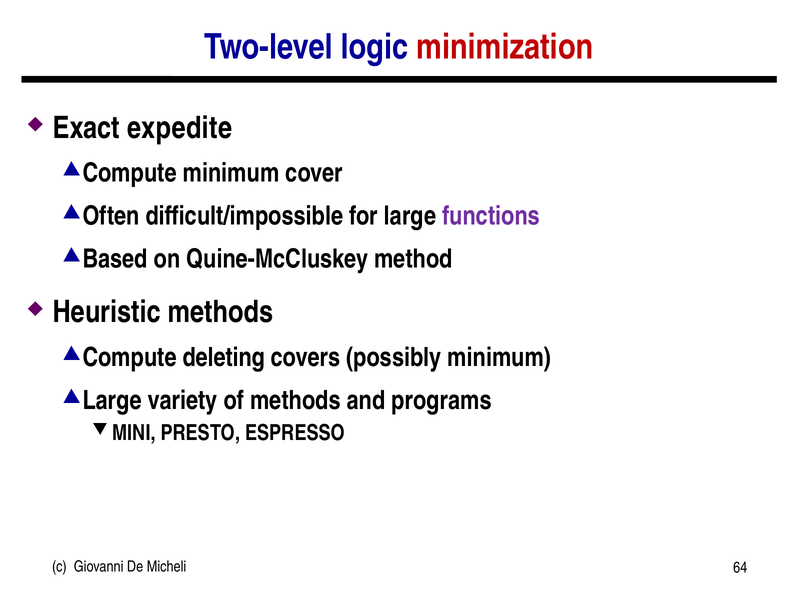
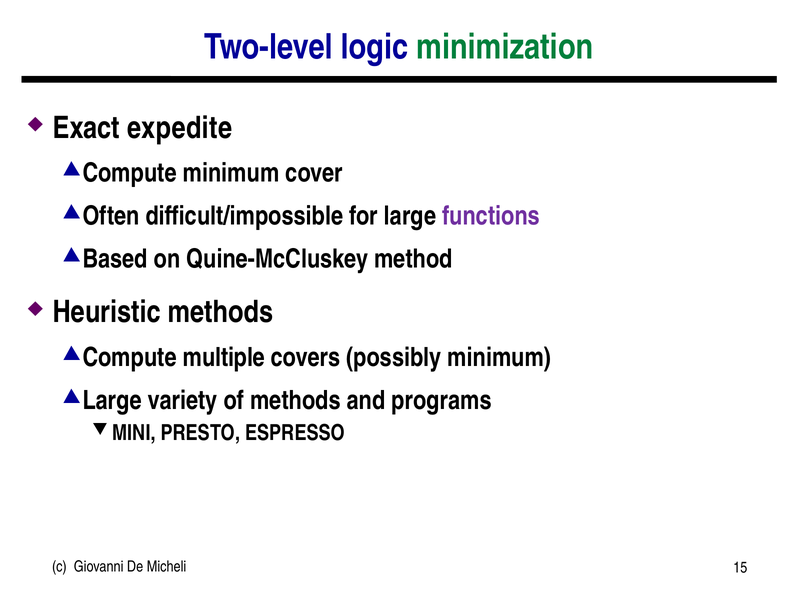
minimization colour: red -> green (505, 47)
deleting: deleting -> multiple (224, 358)
64: 64 -> 15 (740, 568)
